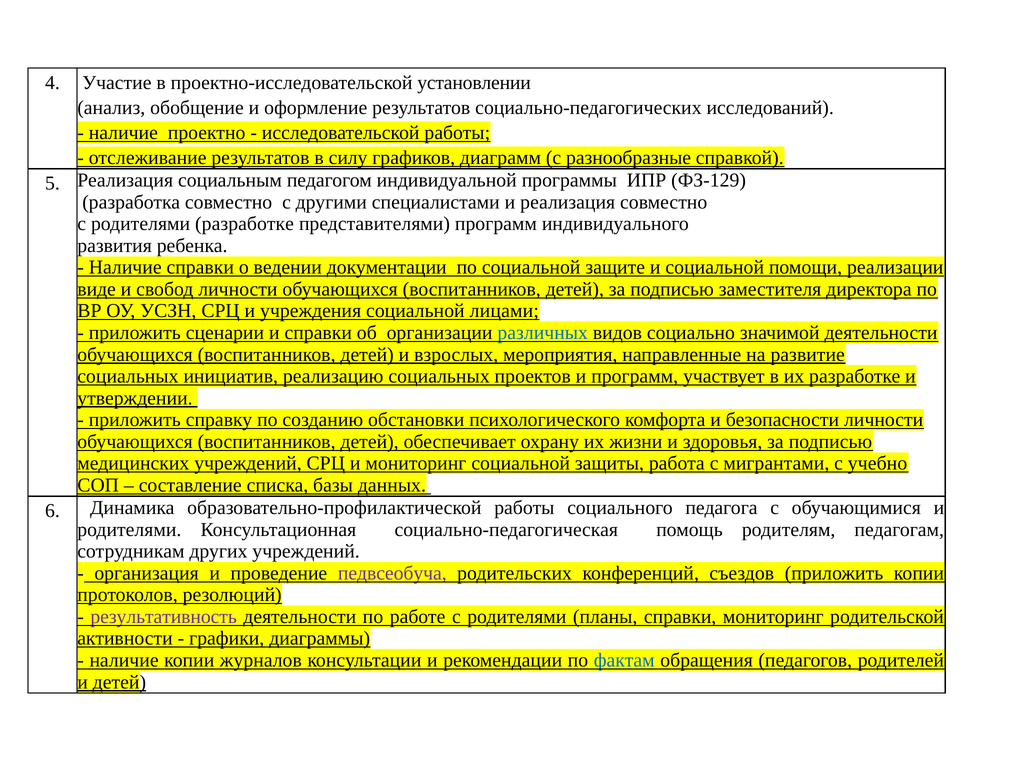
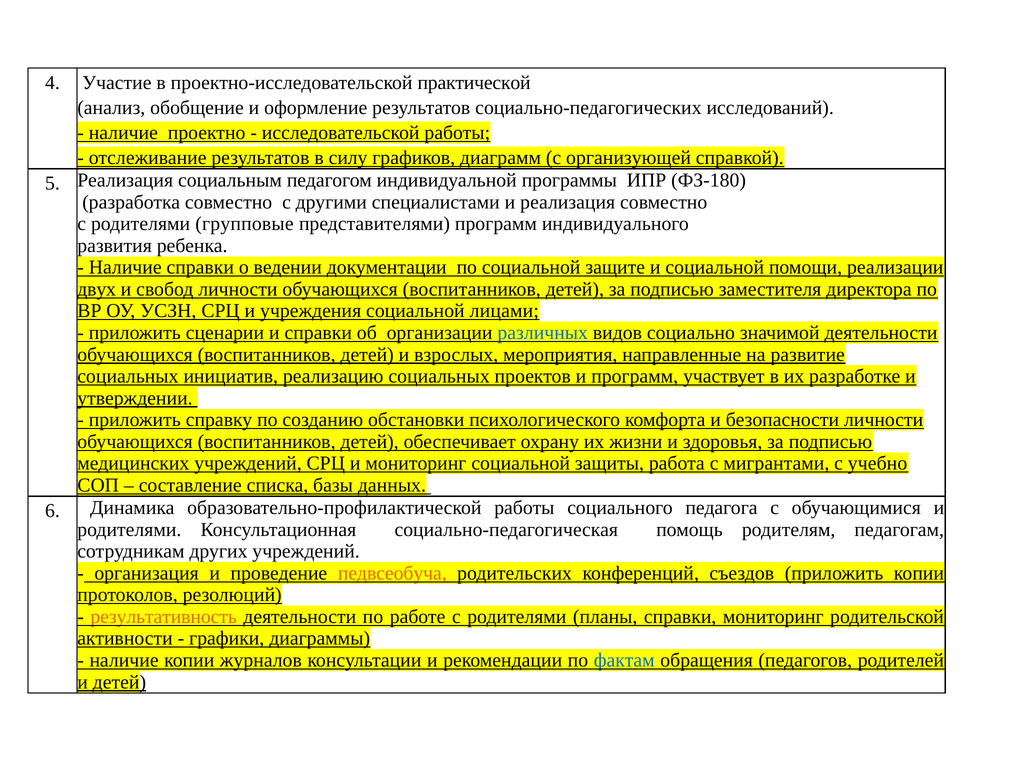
установлении: установлении -> практической (474, 83)
разнообразные: разнообразные -> организующей (629, 158)
ФЗ-129: ФЗ-129 -> ФЗ-180 (709, 180)
родителями разработке: разработке -> групповые (244, 224)
виде: виде -> двух (97, 289)
педвсеобуча colour: purple -> orange (392, 573)
результативность colour: purple -> orange (164, 616)
